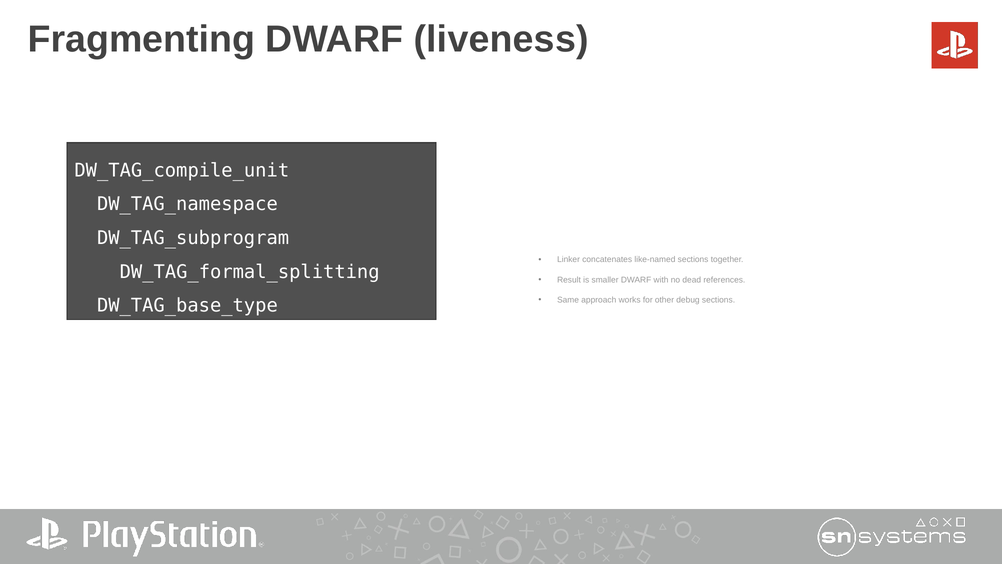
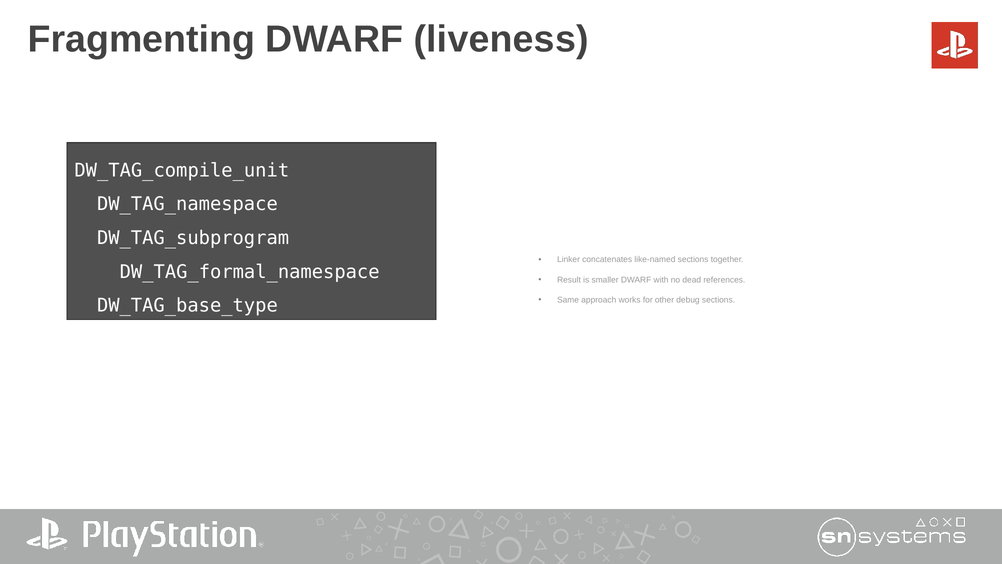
DW_TAG_formal_splitting: DW_TAG_formal_splitting -> DW_TAG_formal_namespace (250, 272)
